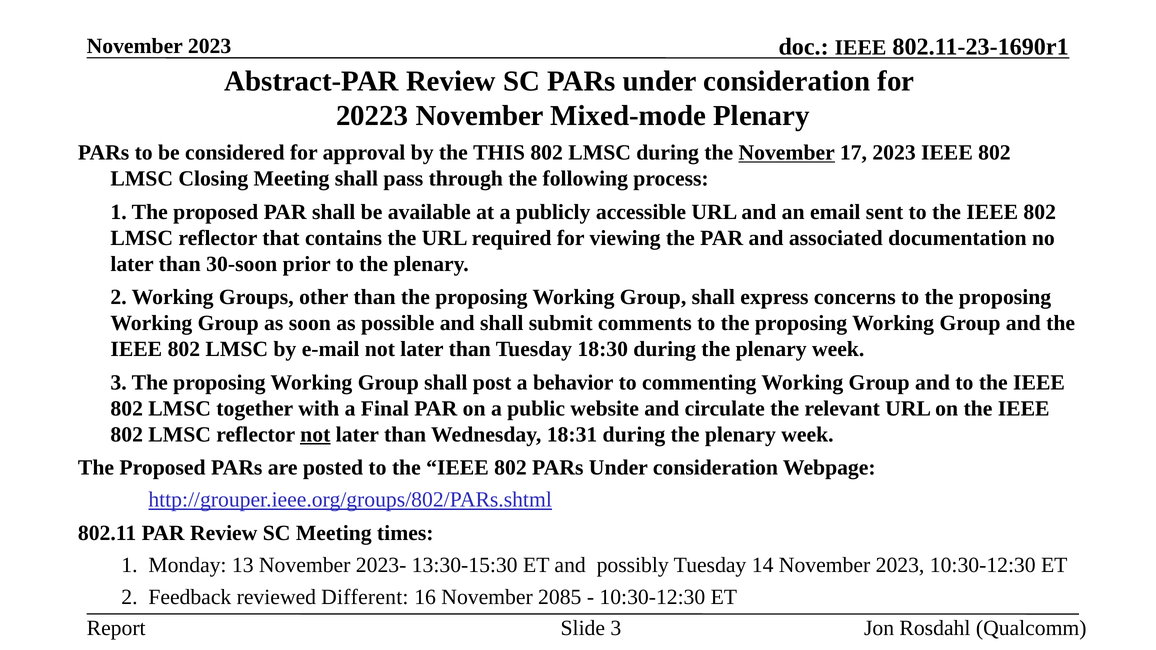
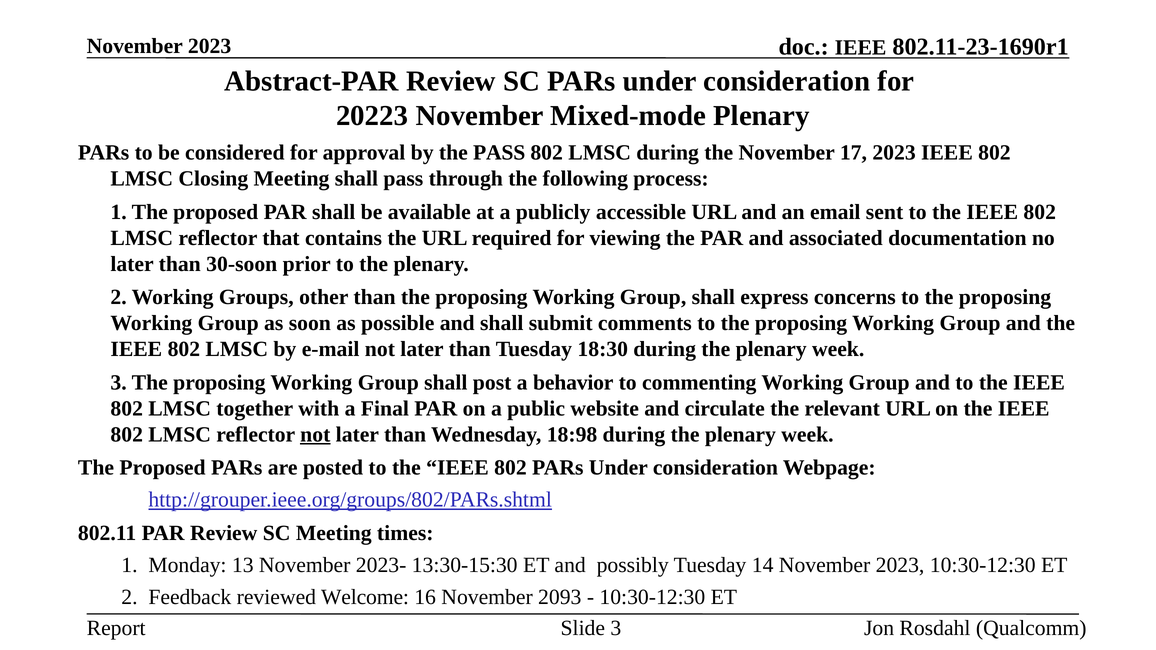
the THIS: THIS -> PASS (499, 153)
November underline: present -> none (787, 153)
18:31: 18:31 -> 18:98 (572, 435)
Different: Different -> Welcome (365, 597)
2085: 2085 -> 2093 (560, 597)
